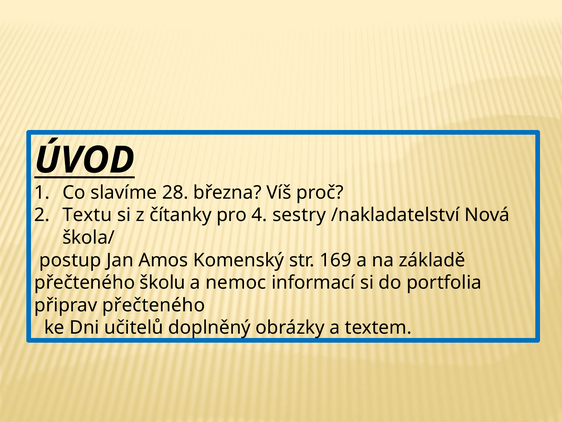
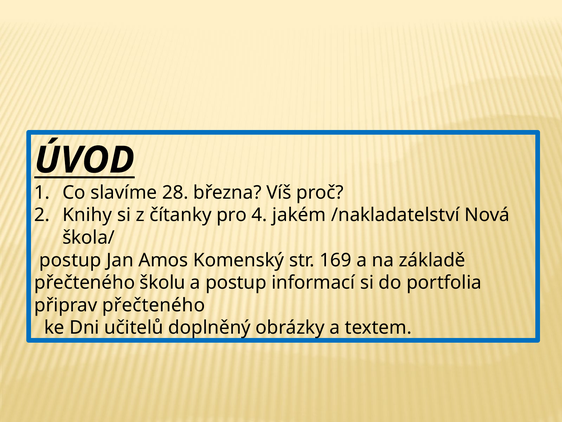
Textu: Textu -> Knihy (87, 215)
sestry: sestry -> jakém (299, 215)
a nemoc: nemoc -> postup (236, 282)
